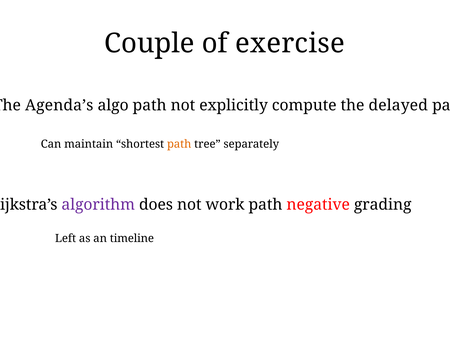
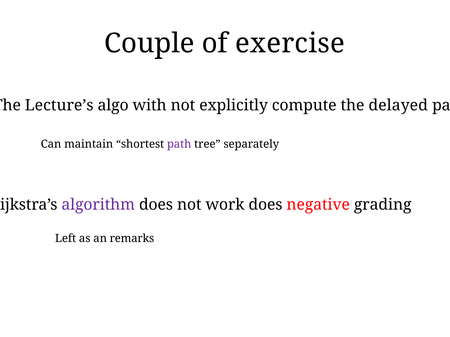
Agenda’s: Agenda’s -> Lecture’s (59, 106)
algo path: path -> with (150, 106)
path colour: orange -> purple (179, 144)
work path: path -> does (265, 205)
timeline: timeline -> remarks (132, 239)
